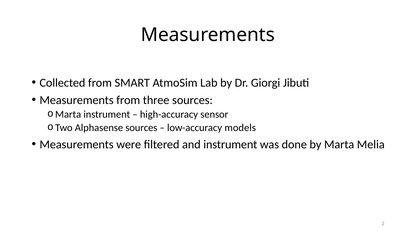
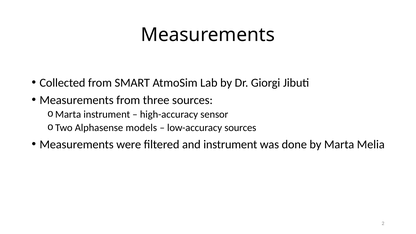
Alphasense sources: sources -> models (141, 128)
low-accuracy models: models -> sources (240, 128)
